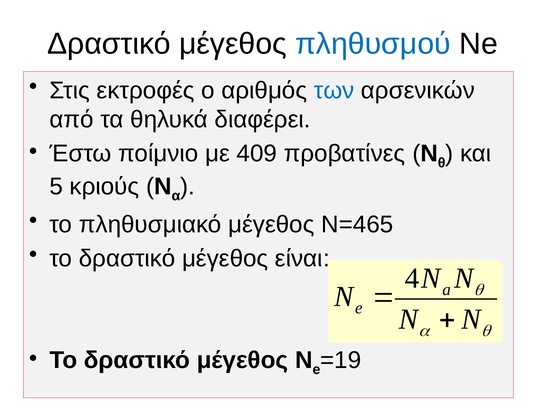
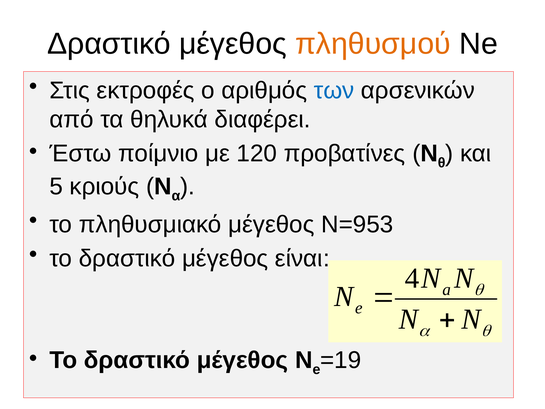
πληθυσμού colour: blue -> orange (373, 44)
409: 409 -> 120 (257, 153)
Ν=465: Ν=465 -> Ν=953 (357, 224)
